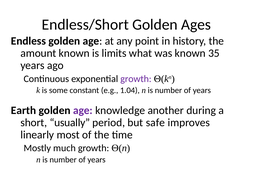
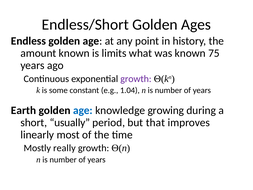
35: 35 -> 75 (214, 53)
age colour: purple -> blue (83, 110)
another: another -> growing (166, 110)
safe: safe -> that (155, 122)
much: much -> really (64, 148)
